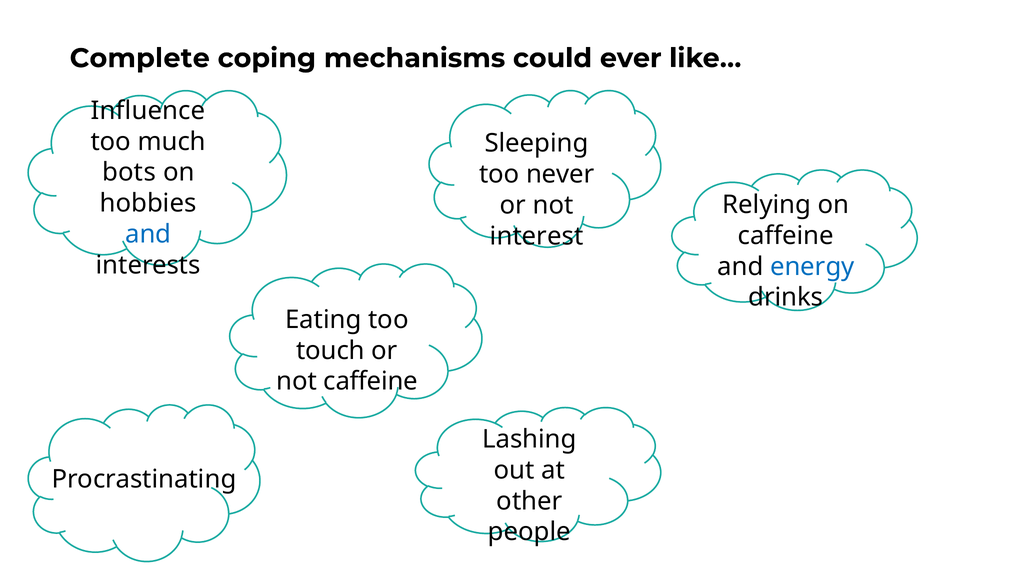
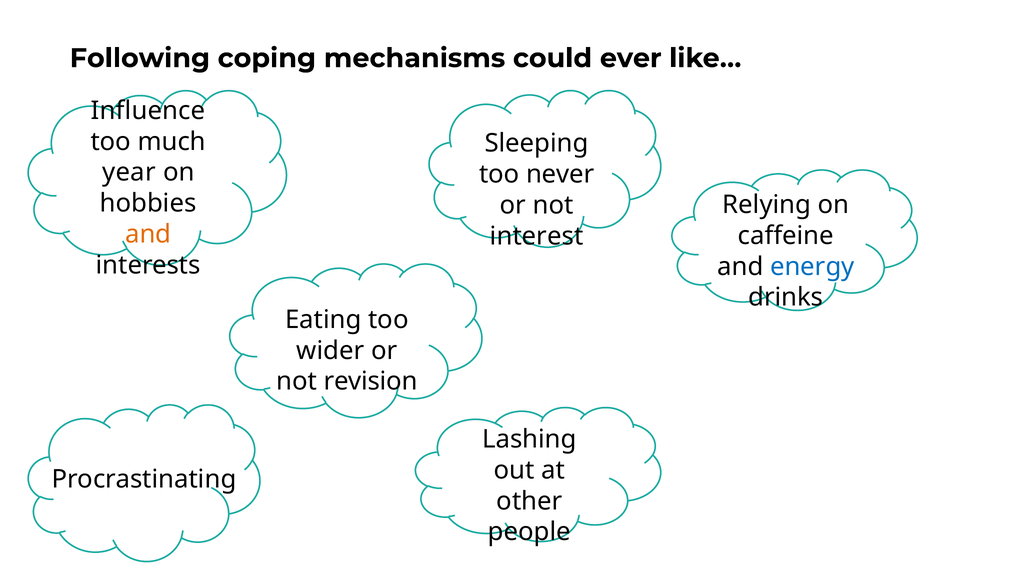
Complete: Complete -> Following (140, 58)
bots: bots -> year (129, 173)
and colour: blue -> orange (148, 234)
touch: touch -> wider (330, 351)
not caffeine: caffeine -> revision (371, 382)
